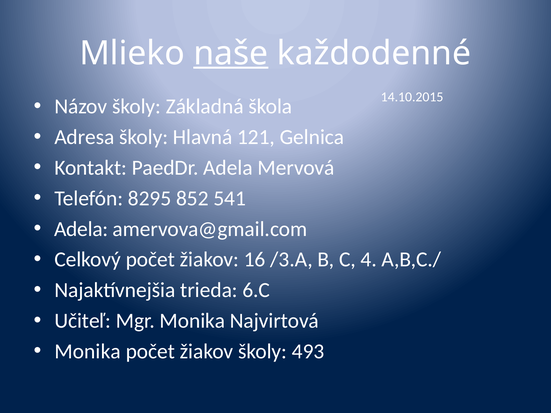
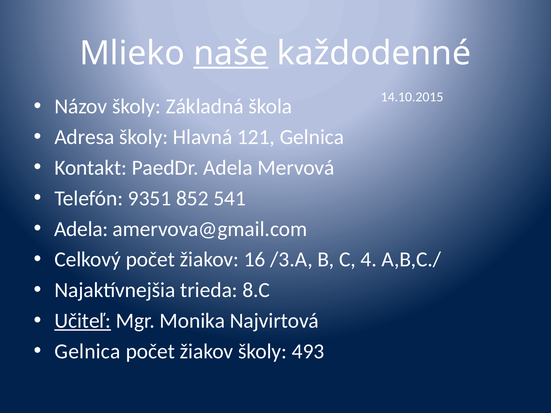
8295: 8295 -> 9351 (150, 198)
6.C: 6.C -> 8.C (256, 290)
Učiteľ underline: none -> present (83, 321)
Monika: Monika -> Gelnica (88, 352)
